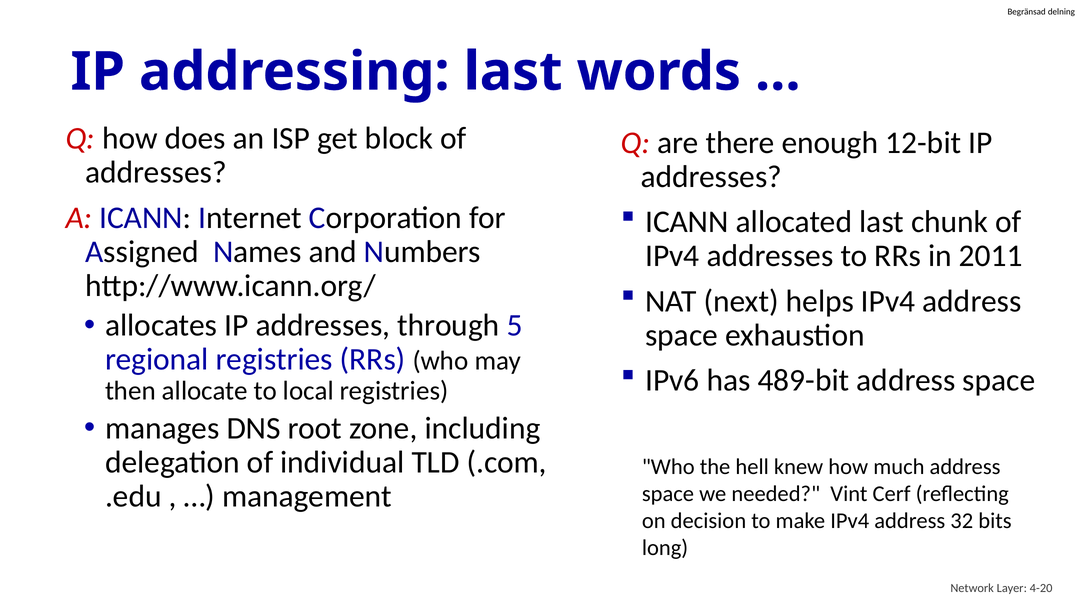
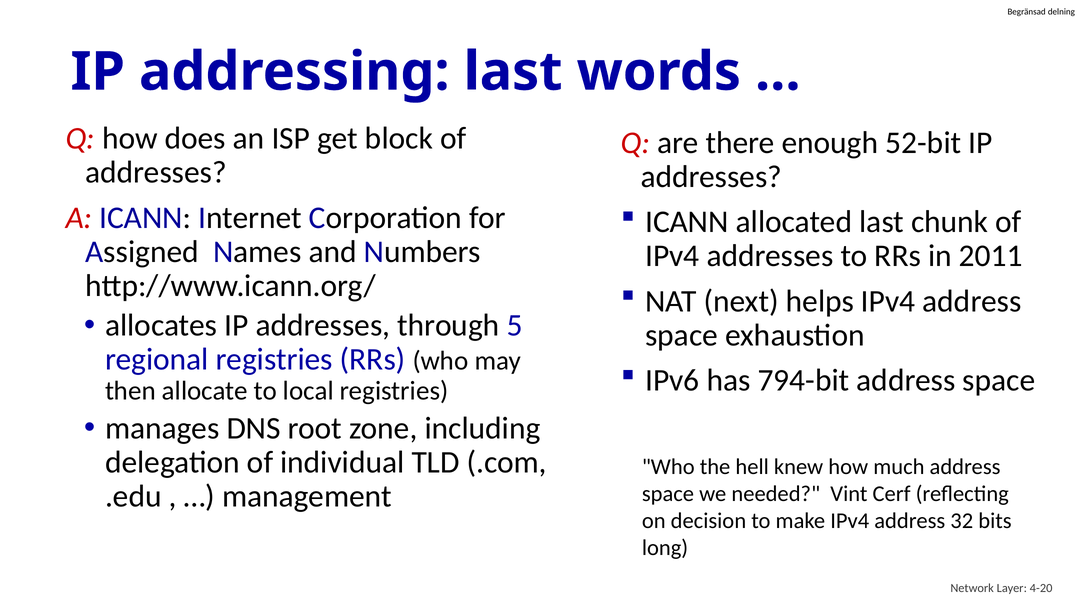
12-bit: 12-bit -> 52-bit (923, 143)
489-bit: 489-bit -> 794-bit (803, 380)
